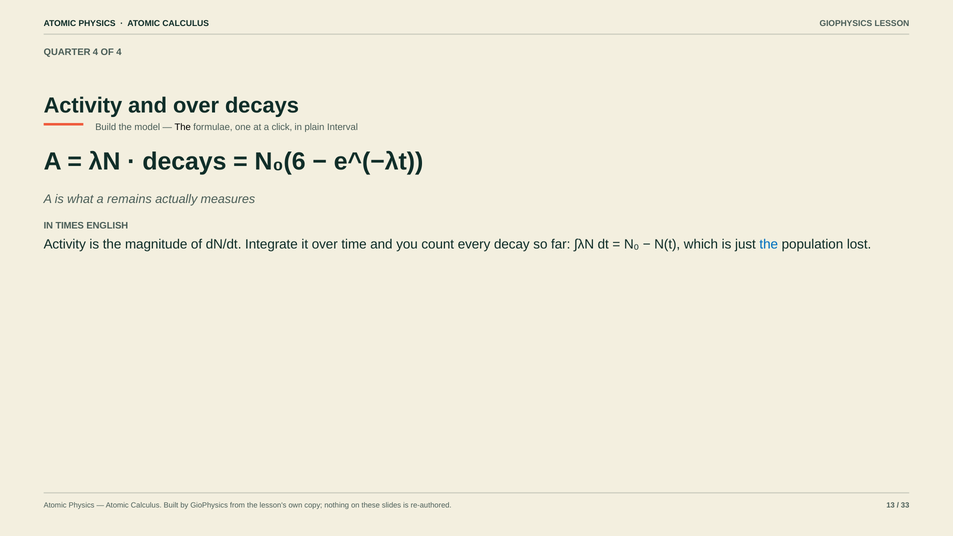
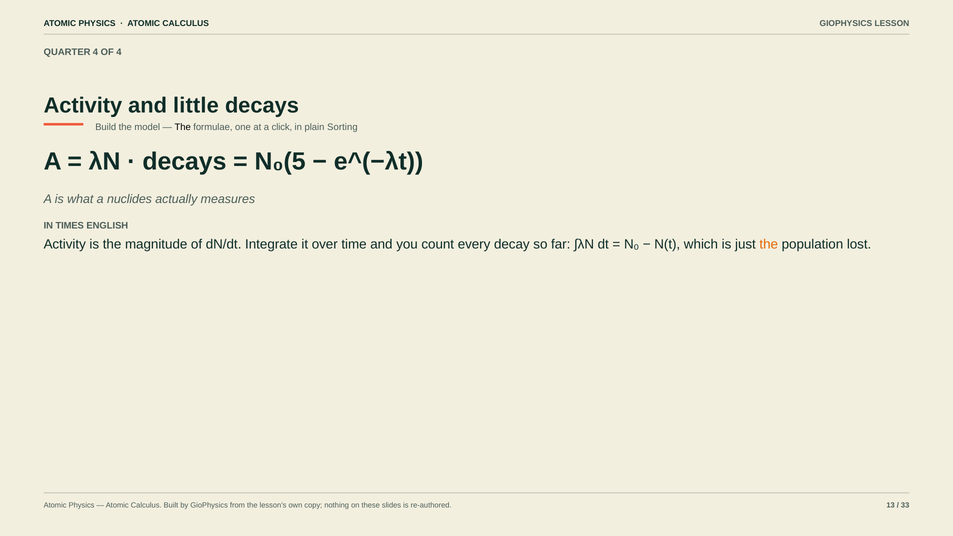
and over: over -> little (196, 106)
Interval: Interval -> Sorting (342, 127)
N₀(6: N₀(6 -> N₀(5 (280, 162)
remains: remains -> nuclides (130, 199)
the colour: blue -> orange (769, 244)
